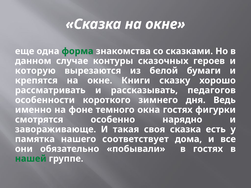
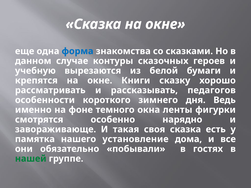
форма colour: green -> blue (78, 51)
которую: которую -> учебную (35, 71)
окна гостях: гостях -> ленты (178, 110)
соответствует: соответствует -> установление (135, 139)
